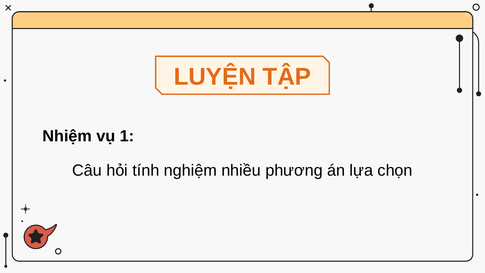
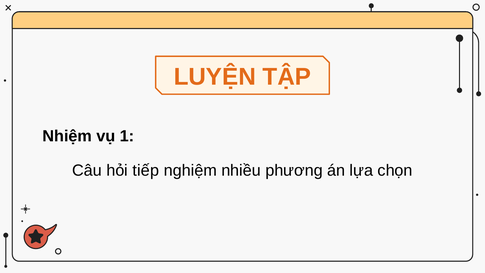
tính: tính -> tiếp (146, 171)
